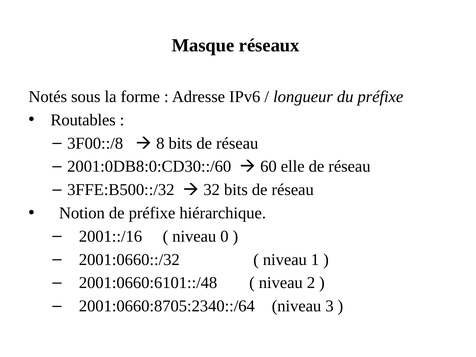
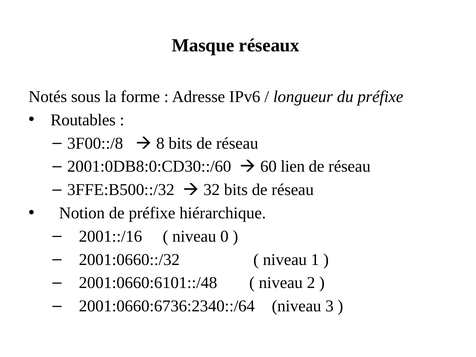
elle: elle -> lien (293, 167)
2001:0660:8705:2340::/64: 2001:0660:8705:2340::/64 -> 2001:0660:6736:2340::/64 (167, 306)
